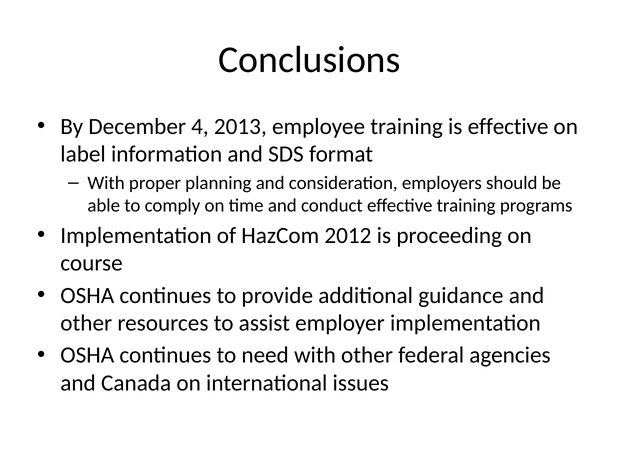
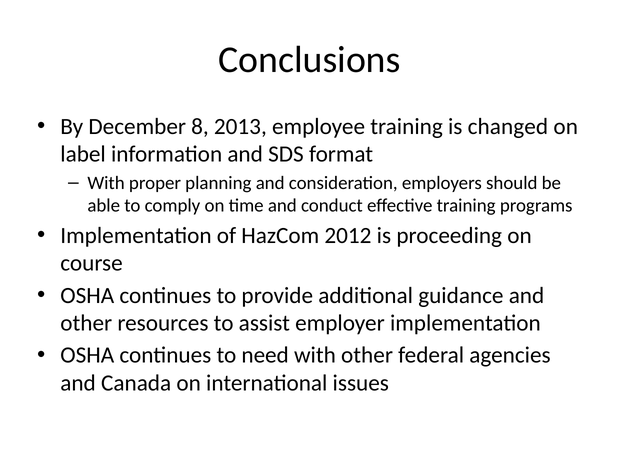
4: 4 -> 8 (200, 127)
is effective: effective -> changed (508, 127)
